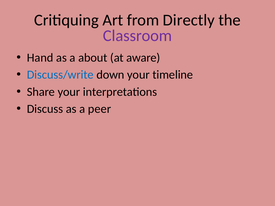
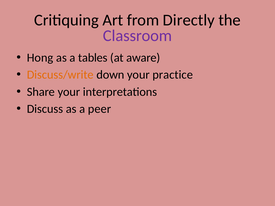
Hand: Hand -> Hong (40, 58)
about: about -> tables (93, 58)
Discuss/write colour: blue -> orange (60, 75)
timeline: timeline -> practice (173, 75)
